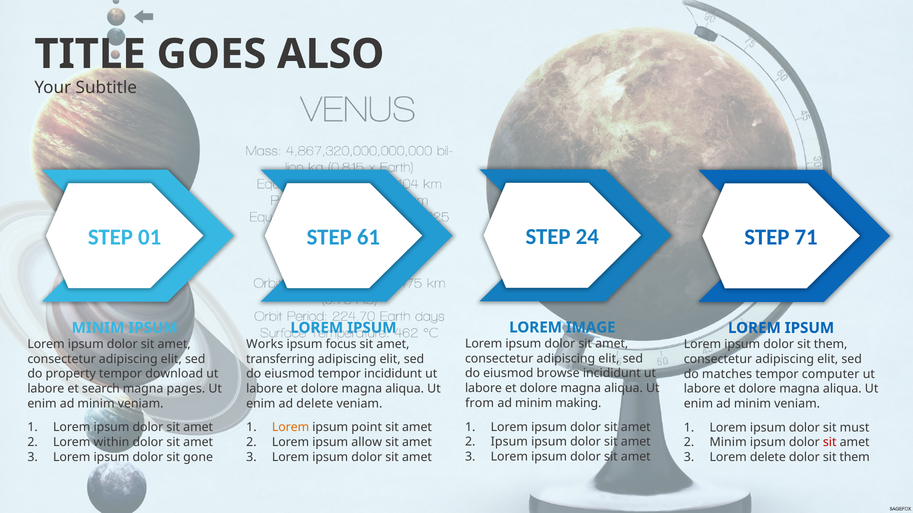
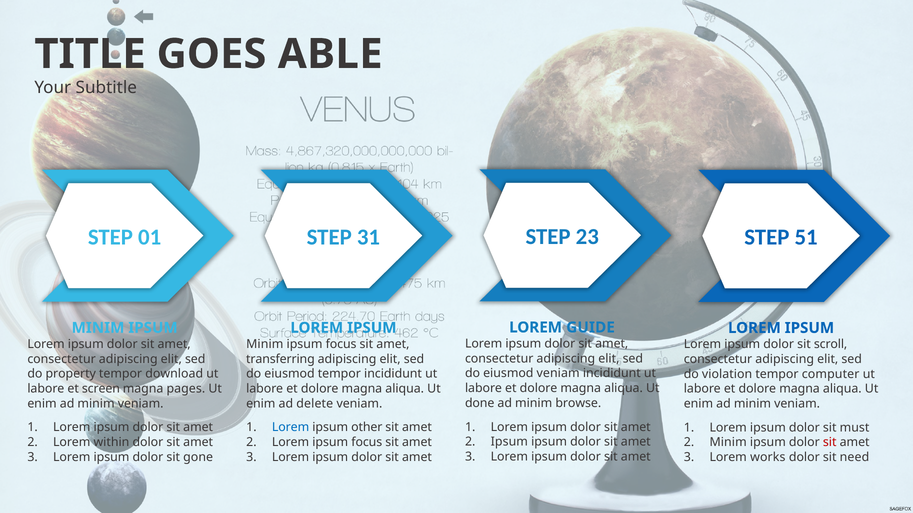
ALSO: ALSO -> ABLE (330, 54)
24: 24 -> 23 (587, 237)
61: 61 -> 31 (368, 238)
71: 71 -> 51 (806, 238)
IMAGE: IMAGE -> GUIDE (591, 328)
Works: Works -> Minim (265, 344)
ipsum dolor sit them: them -> scroll (831, 345)
eiusmod browse: browse -> veniam (558, 374)
matches: matches -> violation (727, 374)
search: search -> screen (101, 389)
from: from -> done (480, 404)
making: making -> browse (578, 404)
Lorem colour: orange -> blue (291, 428)
point: point -> other (367, 428)
Lorem ipsum allow: allow -> focus (367, 443)
Lorem delete: delete -> works (768, 458)
them: them -> need (855, 458)
